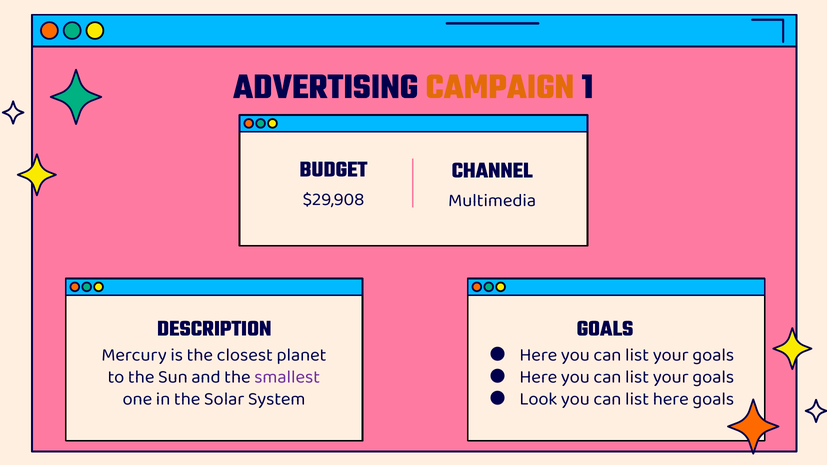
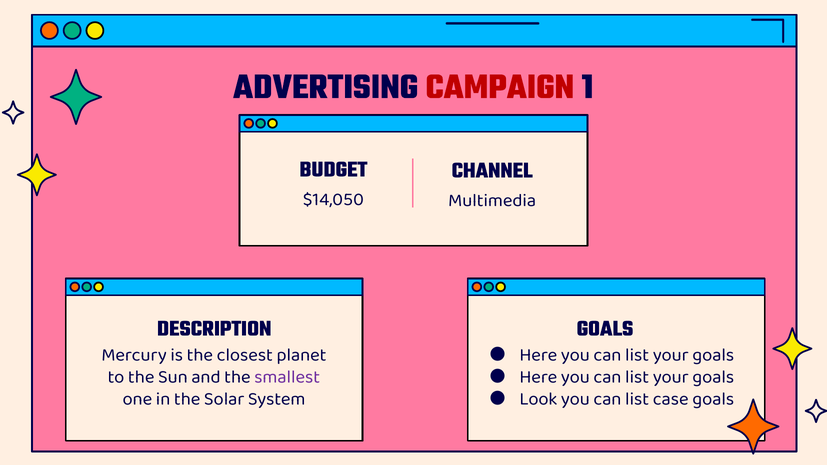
CAMPAIGN colour: orange -> red (500, 86)
$29,908: $29,908 -> $14,050 (333, 199)
list here: here -> case (671, 399)
